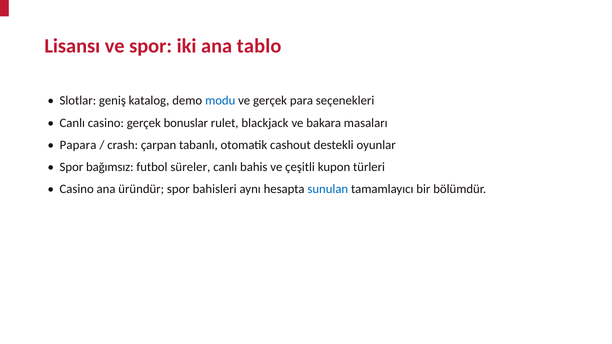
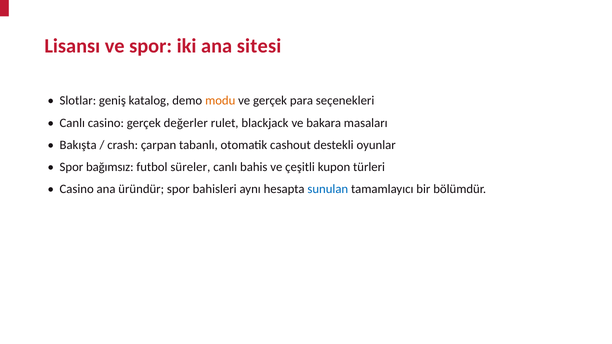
tablo: tablo -> sitesi (259, 46)
modu colour: blue -> orange (220, 101)
bonuslar: bonuslar -> değerler (186, 123)
Papara: Papara -> Bakışta (78, 145)
